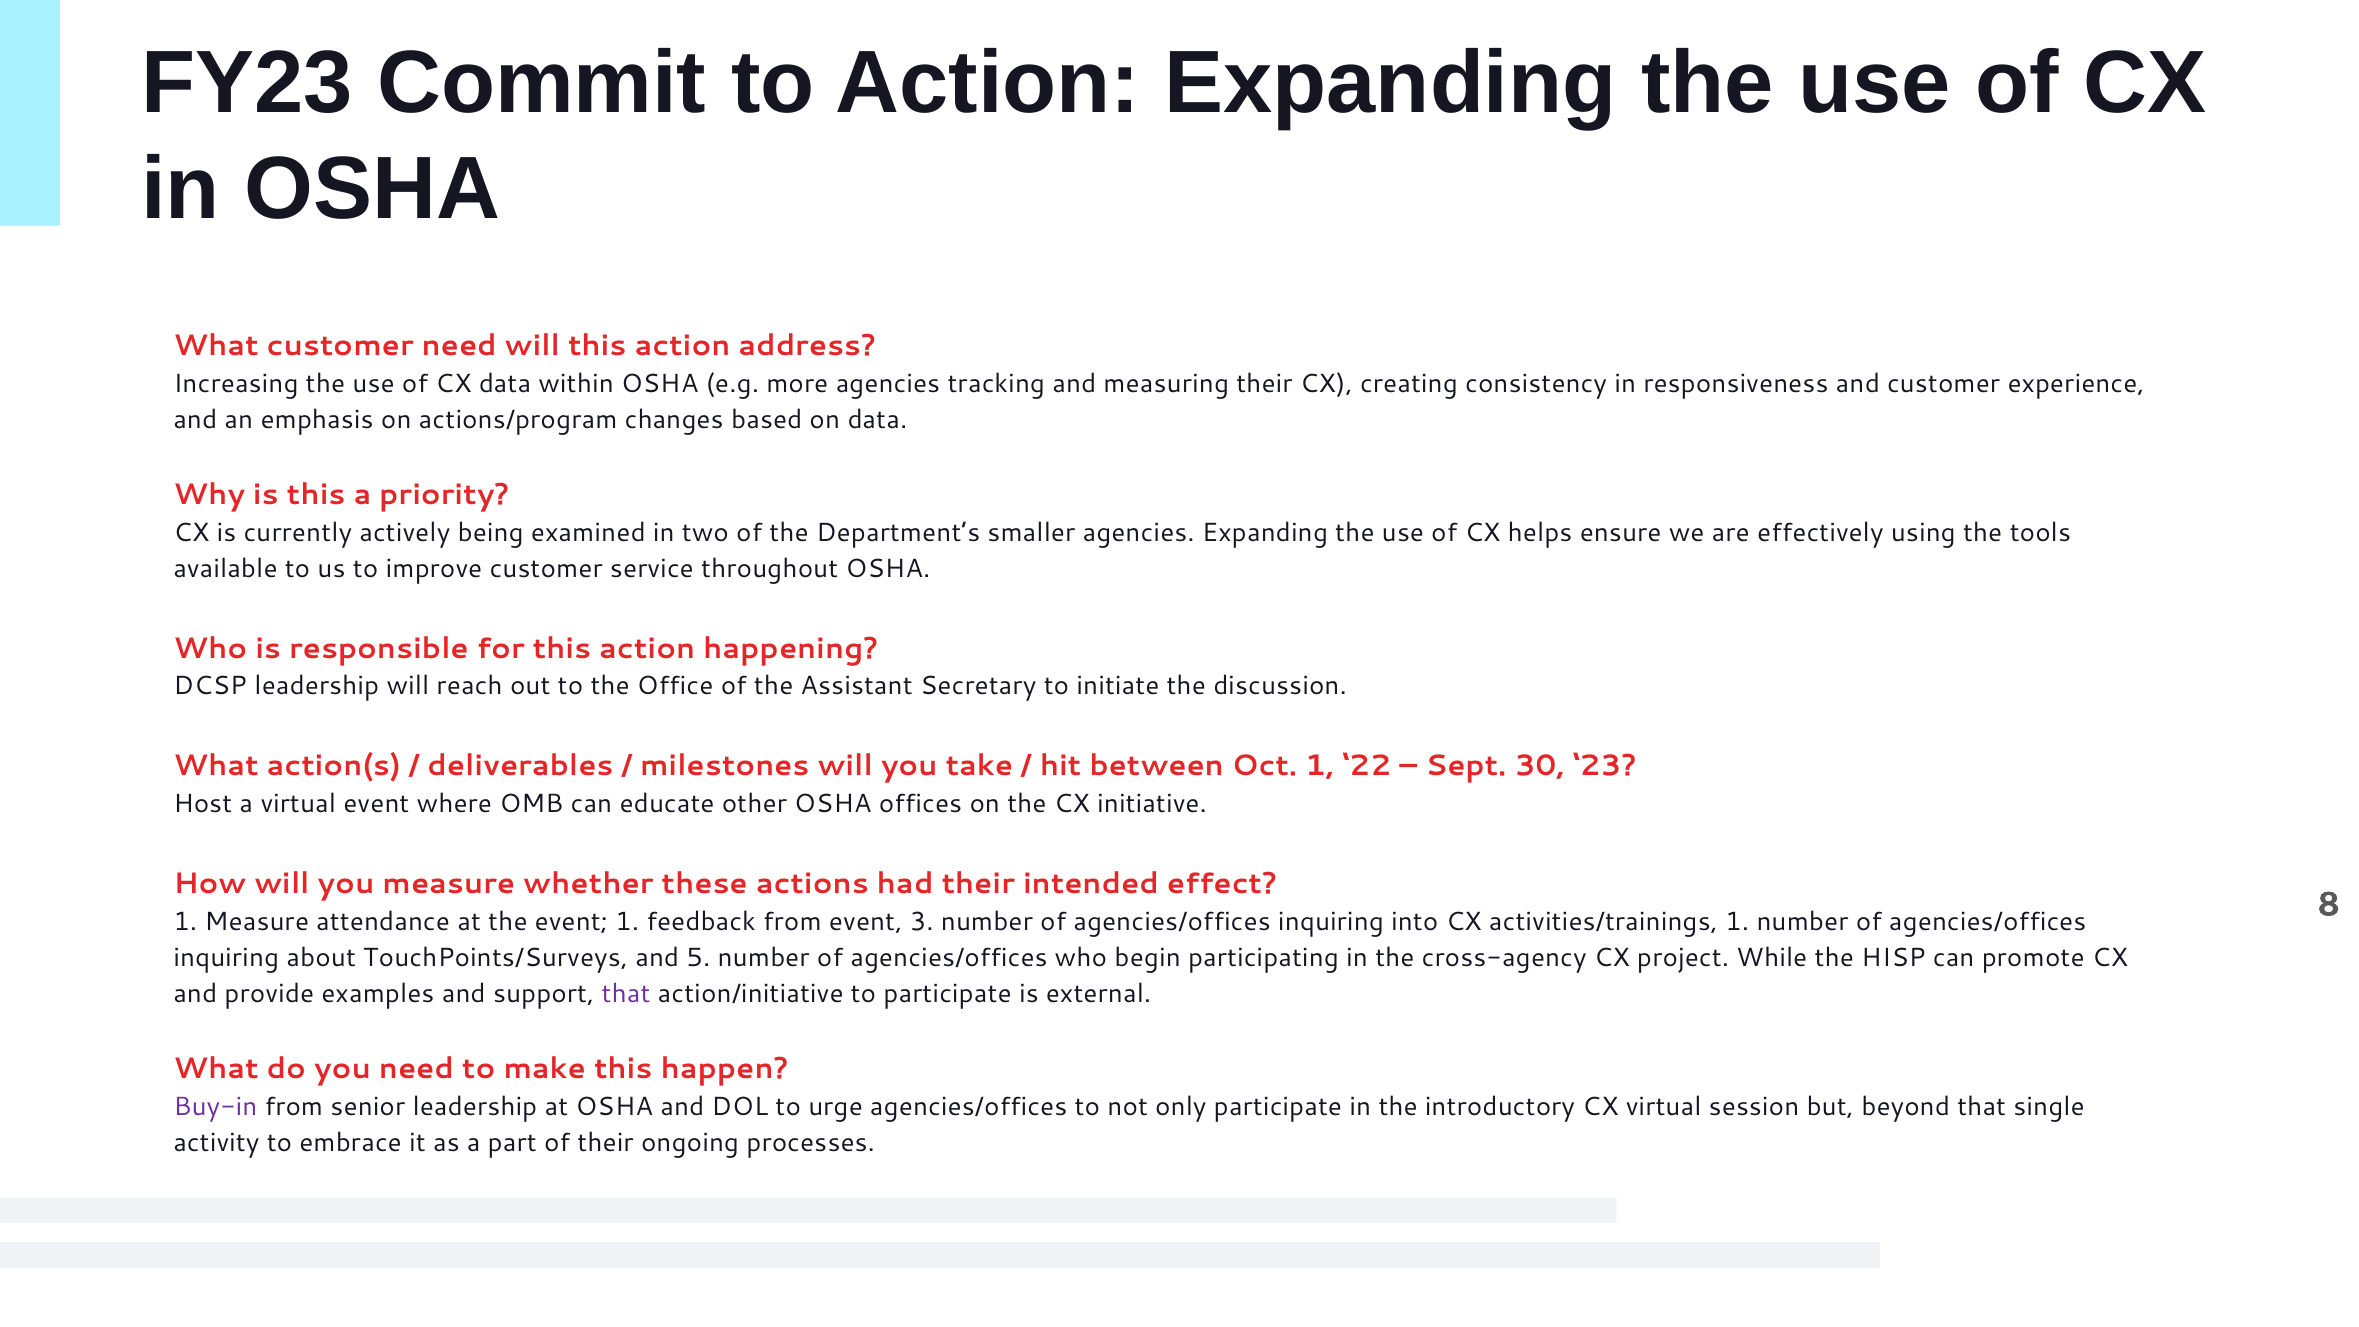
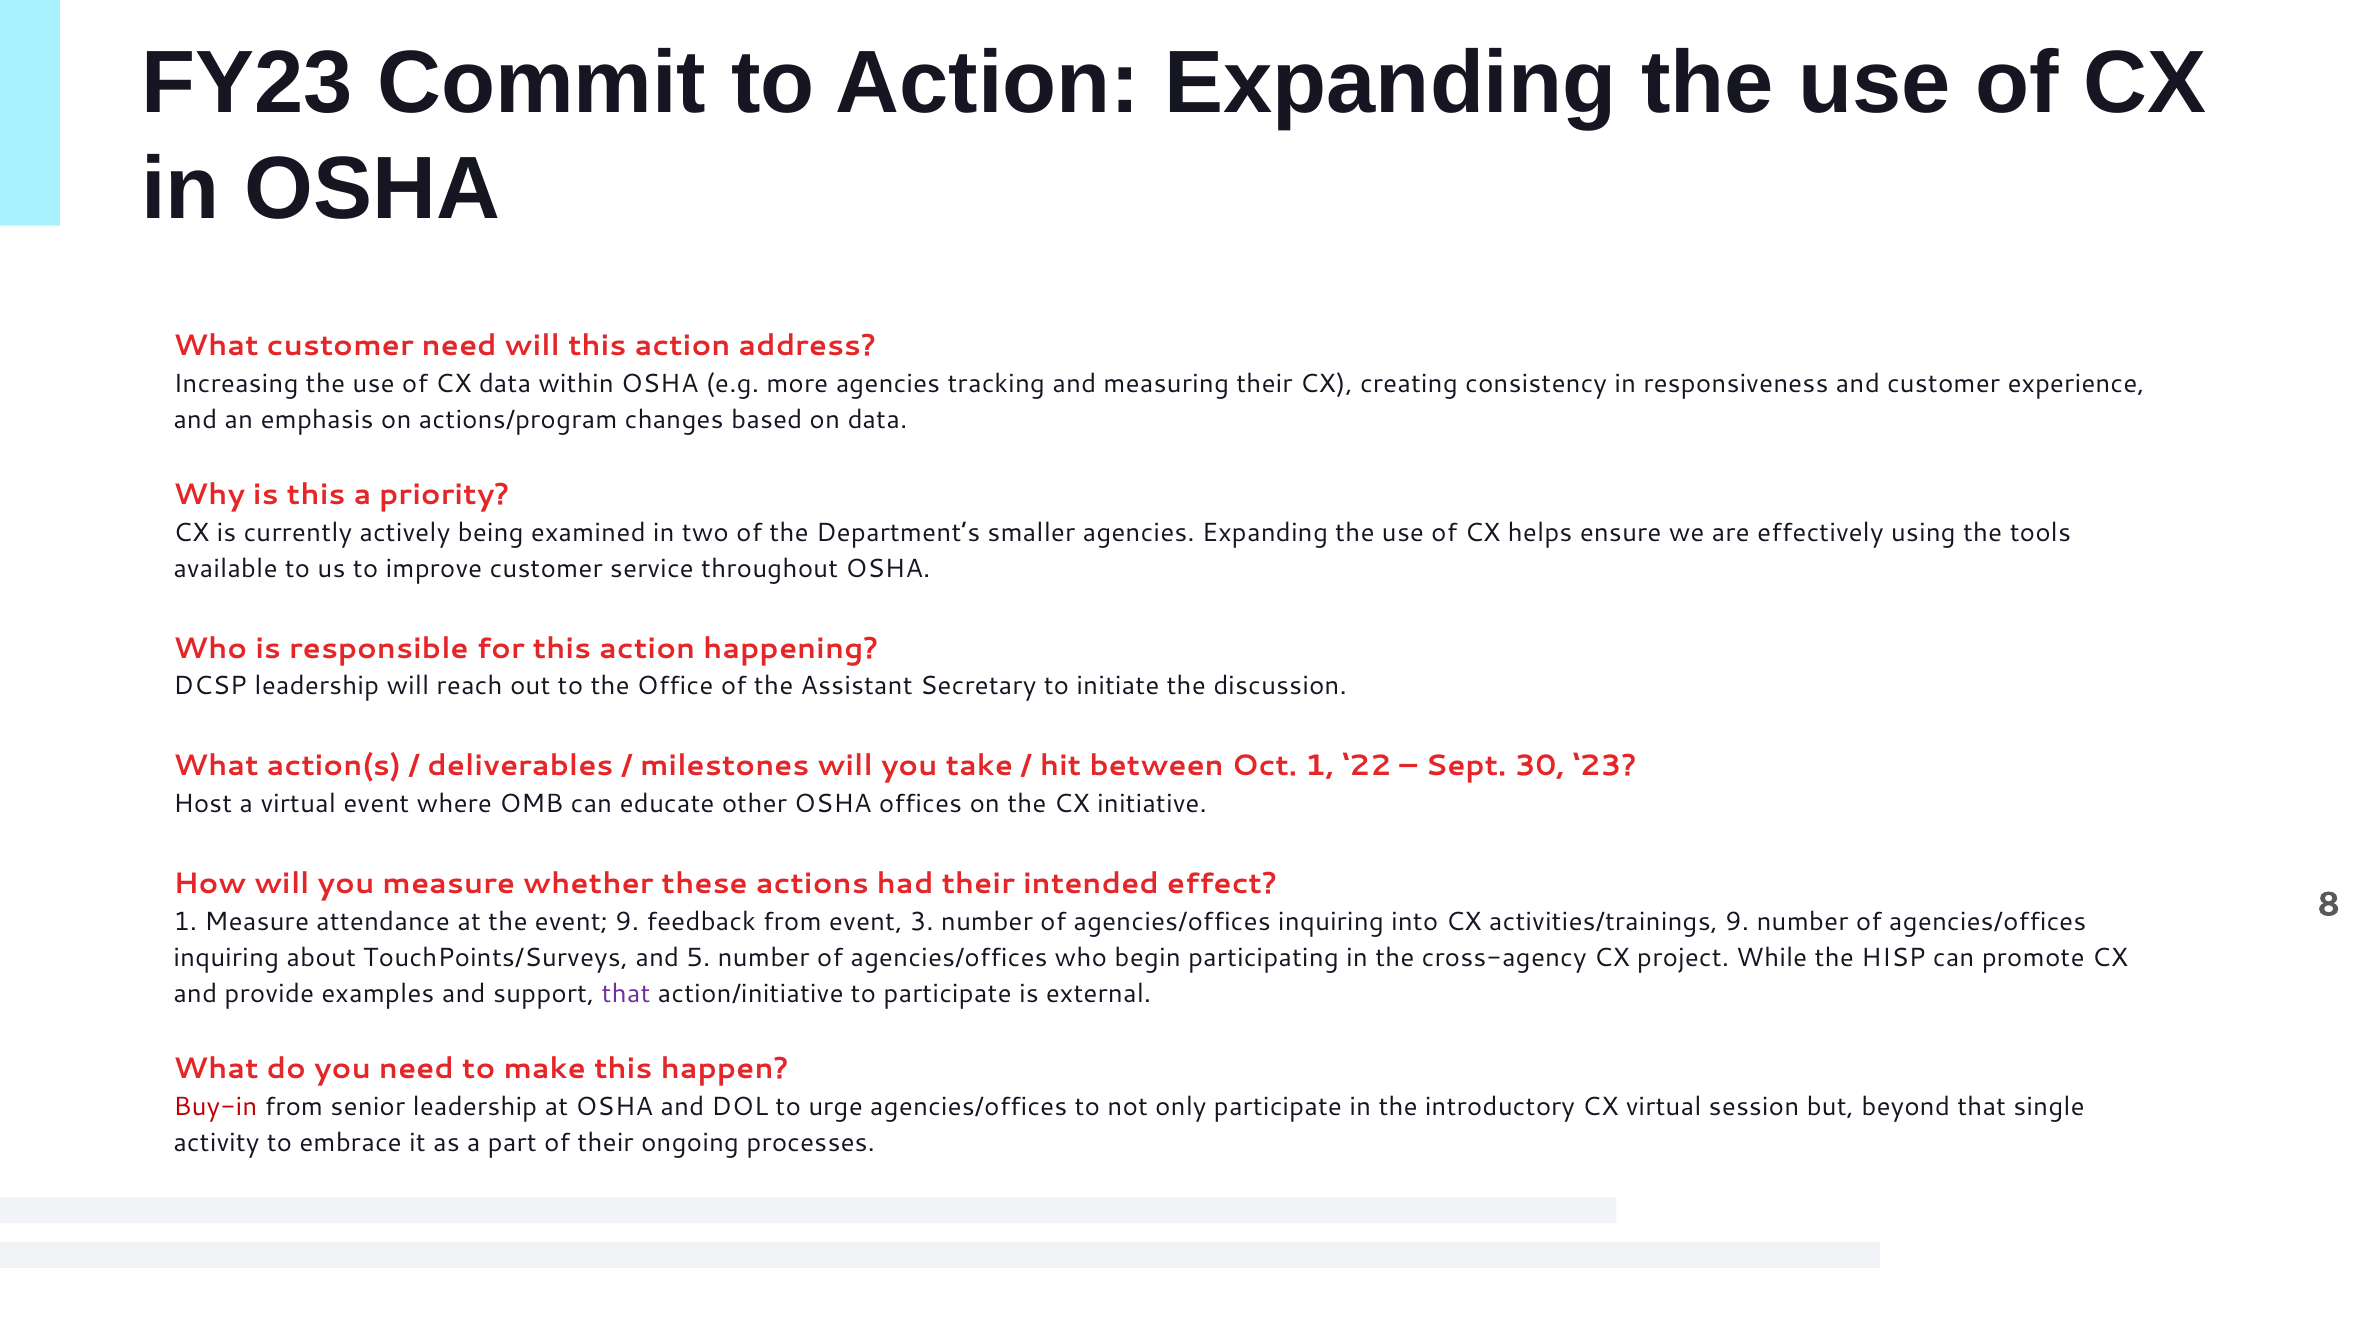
event 1: 1 -> 9 (627, 921)
activities/trainings 1: 1 -> 9 (1737, 921)
Buy-in colour: purple -> red (215, 1106)
